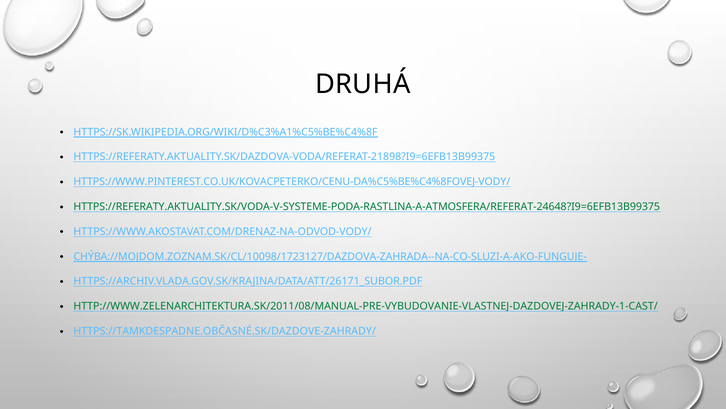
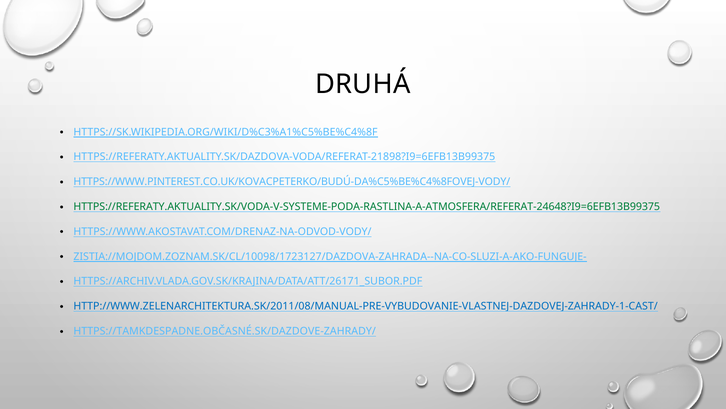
HTTPS://WWW.PINTEREST.CO.UK/KOVACPETERKO/CENU-DA%C5%BE%C4%8FOVEJ-VODY/: HTTPS://WWW.PINTEREST.CO.UK/KOVACPETERKO/CENU-DA%C5%BE%C4%8FOVEJ-VODY/ -> HTTPS://WWW.PINTEREST.CO.UK/KOVACPETERKO/BUDÚ-DA%C5%BE%C4%8FOVEJ-VODY/ (292, 182)
CHÝBA://MOJDOM.ZOZNAM.SK/CL/10098/1723127/DAZDOVA-ZAHRADA--NA-CO-SLUZI-A-AKO-FUNGUJE-: CHÝBA://MOJDOM.ZOZNAM.SK/CL/10098/1723127/DAZDOVA-ZAHRADA--NA-CO-SLUZI-A-AKO-FUNGUJE- -> ZISTIA://MOJDOM.ZOZNAM.SK/CL/10098/1723127/DAZDOVA-ZAHRADA--NA-CO-SLUZI-A-AKO-FUNGUJE- (330, 256)
HTTP://WWW.ZELENARCHITEKTURA.SK/2011/08/MANUAL-PRE-VYBUDOVANIE-VLASTNEJ-DAZDOVEJ-ZAHRADY-1-CAST/ colour: green -> blue (366, 306)
